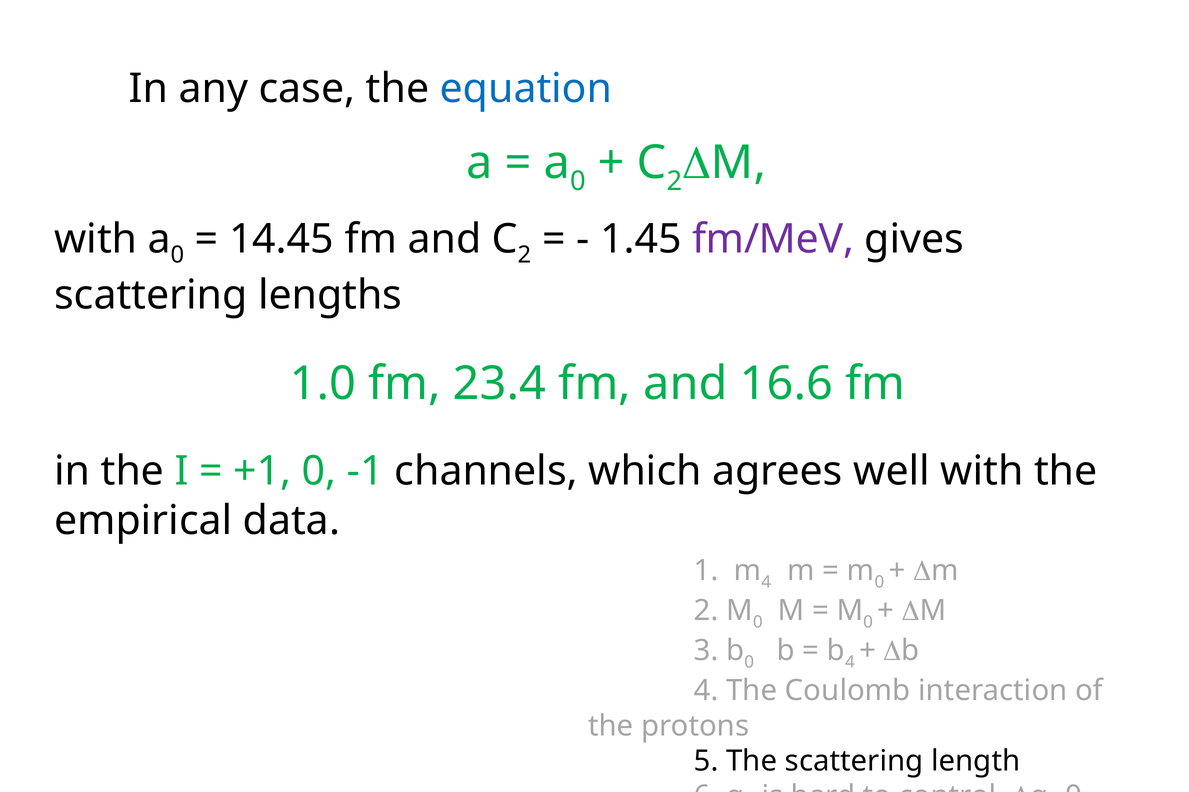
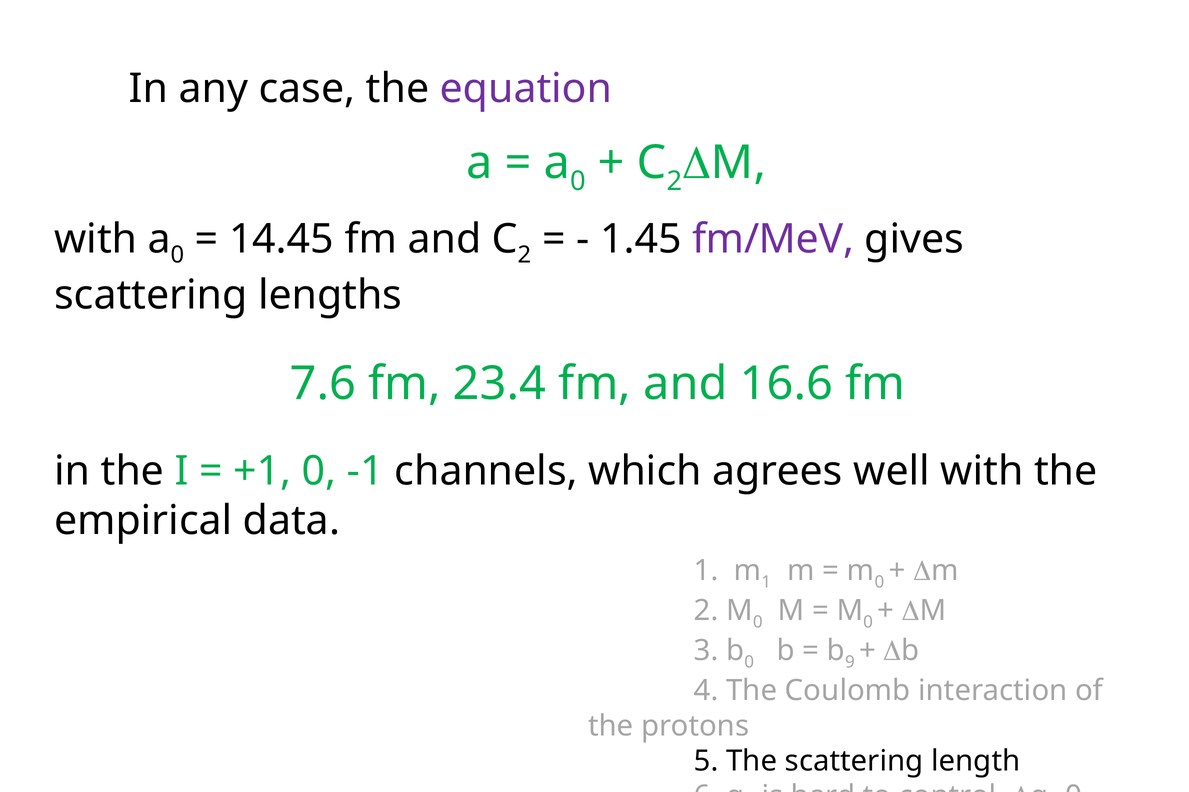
equation colour: blue -> purple (526, 89)
1.0: 1.0 -> 7.6 (323, 384)
m 4: 4 -> 1 (766, 582)
b 4: 4 -> 9 (850, 663)
